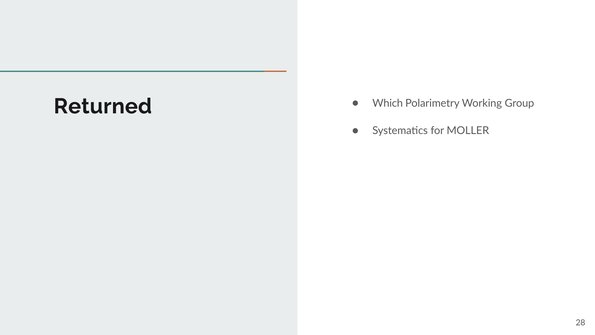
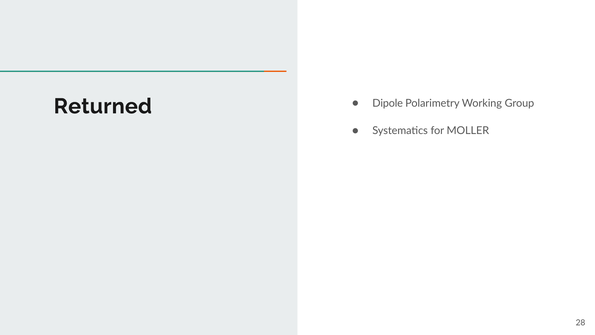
Which: Which -> Dipole (388, 103)
